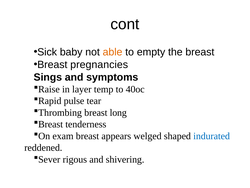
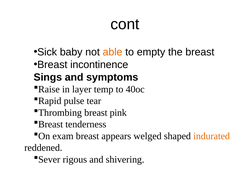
pregnancies: pregnancies -> incontinence (99, 64)
long: long -> pink (118, 112)
indurated colour: blue -> orange (212, 136)
